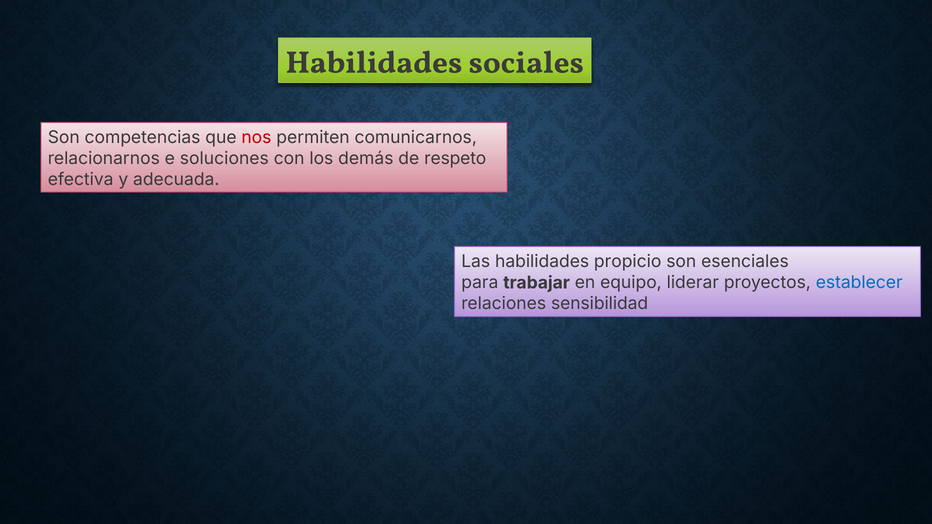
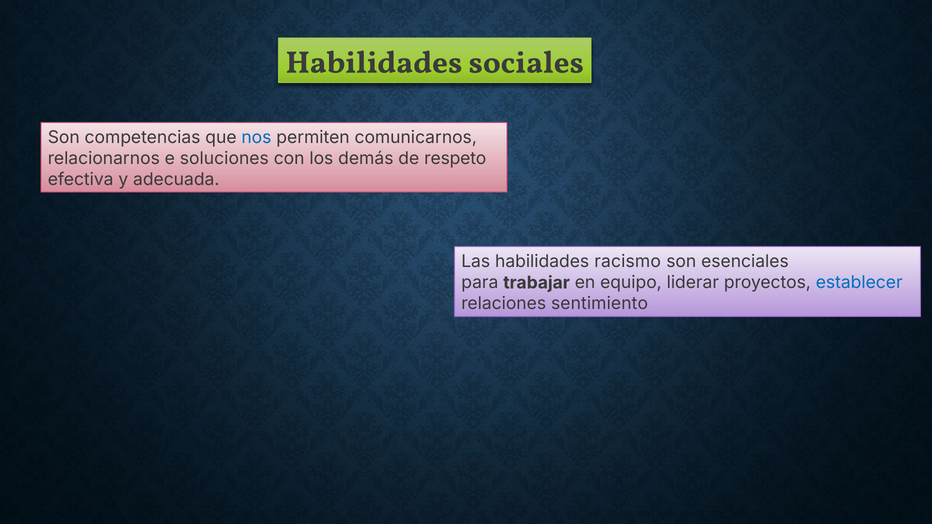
nos colour: red -> blue (256, 138)
propicio: propicio -> racismo (628, 262)
sensibilidad: sensibilidad -> sentimiento (600, 304)
